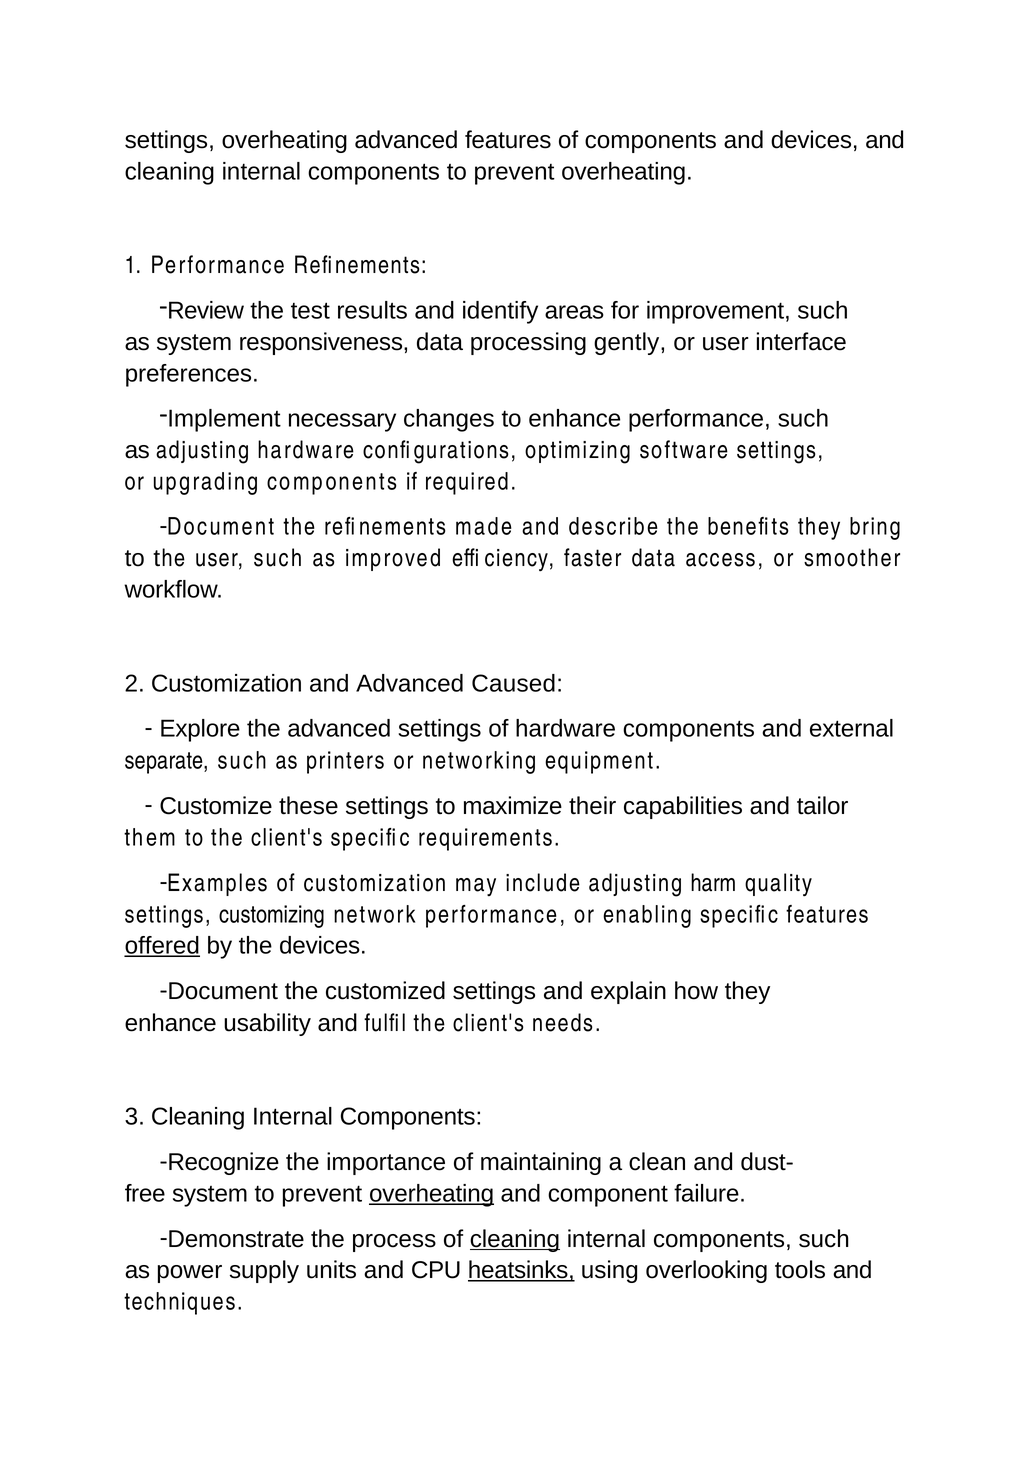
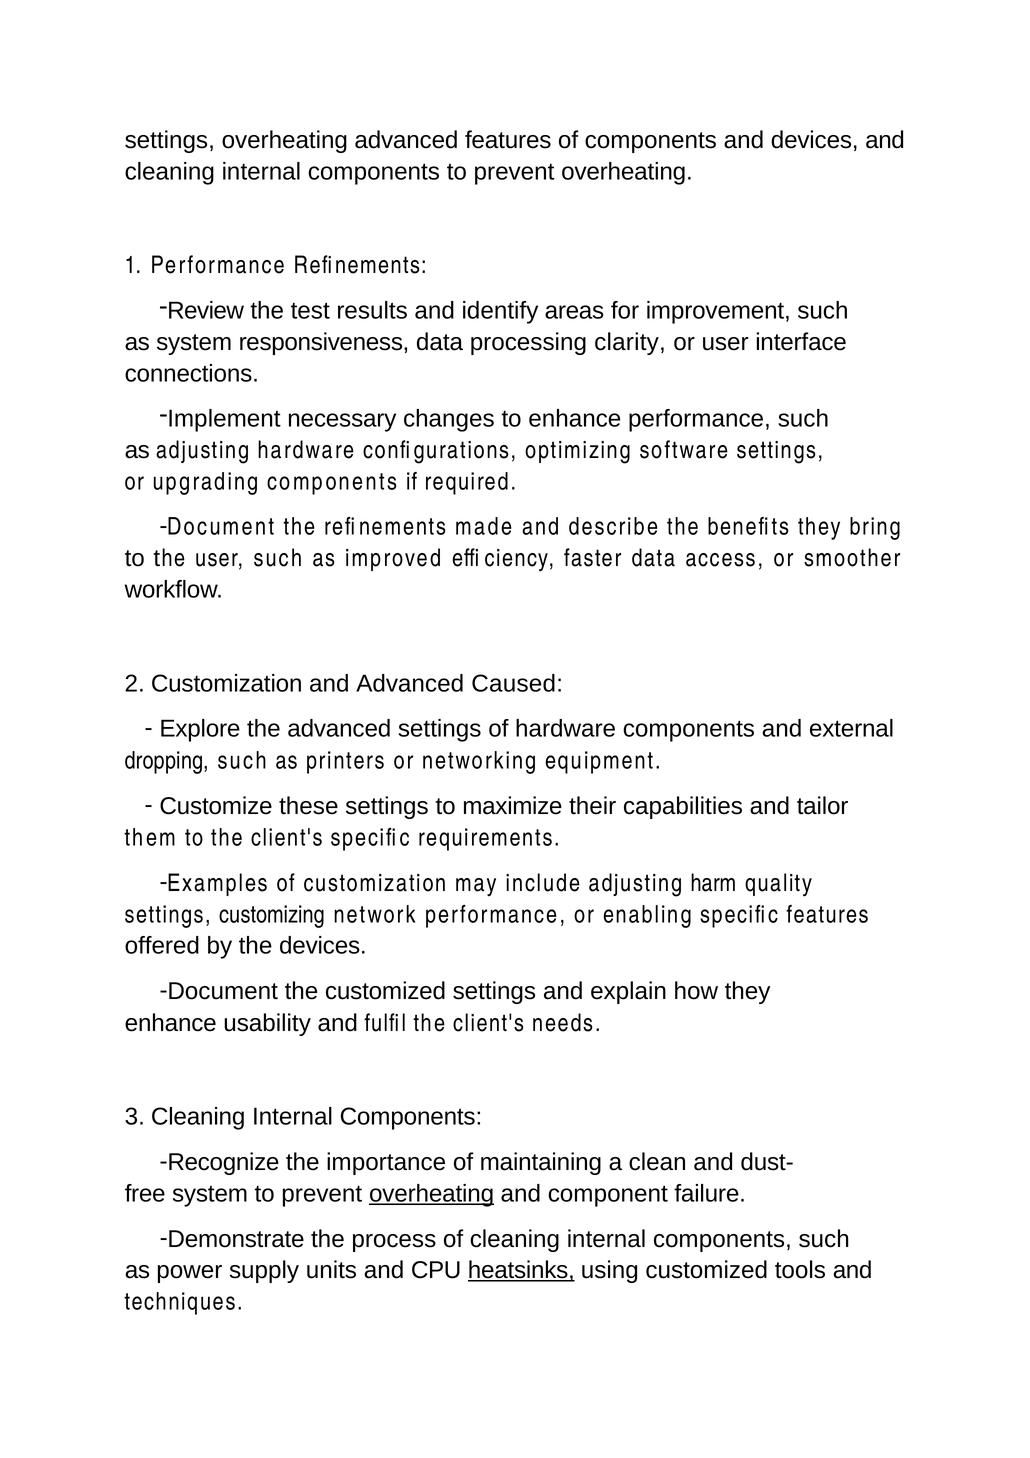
gently: gently -> clarity (630, 342)
preferences: preferences -> connections (192, 373)
separate: separate -> dropping (167, 761)
offered underline: present -> none (162, 946)
cleaning underline: present -> none (515, 1239)
using overlooking: overlooking -> customized (707, 1270)
